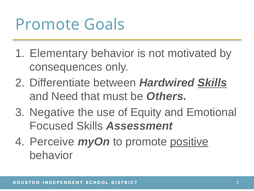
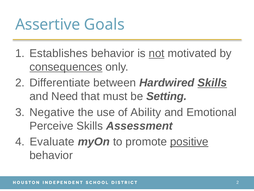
Promote: Promote -> Assertive (48, 25)
Elementary: Elementary -> Establishes (59, 53)
not underline: none -> present (157, 53)
consequences underline: none -> present (66, 67)
Others: Others -> Setting (167, 96)
Equity: Equity -> Ability (146, 112)
Focused: Focused -> Perceive (51, 126)
Perceive: Perceive -> Evaluate (52, 141)
